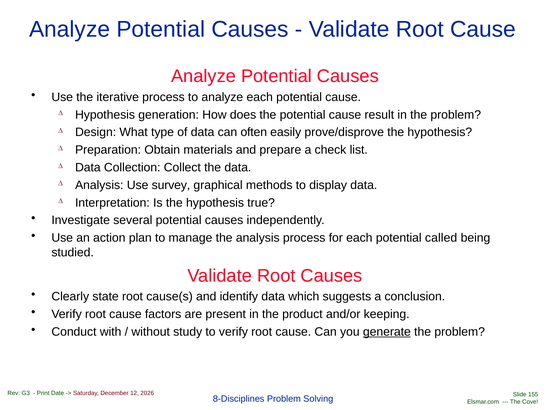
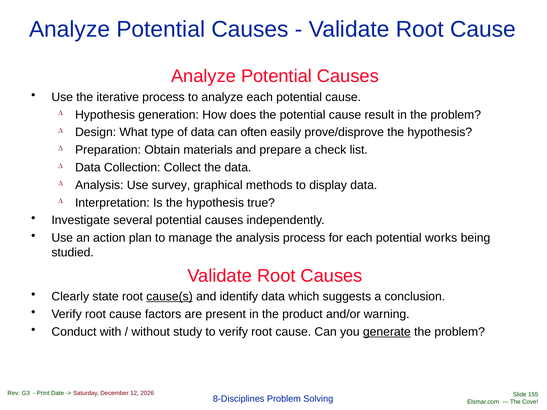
called: called -> works (441, 238)
cause(s underline: none -> present (170, 297)
keeping: keeping -> warning (387, 314)
